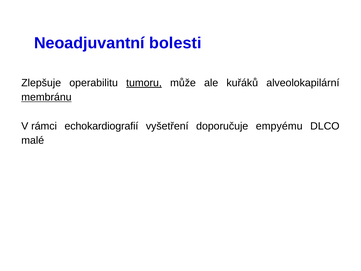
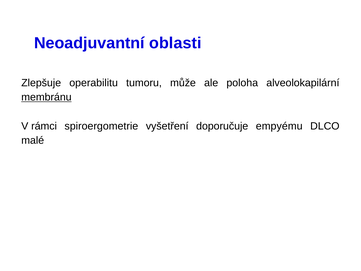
bolesti: bolesti -> oblasti (175, 43)
tumoru underline: present -> none (144, 83)
kuřáků: kuřáků -> poloha (242, 83)
echokardiografií: echokardiografií -> spiroergometrie (101, 126)
